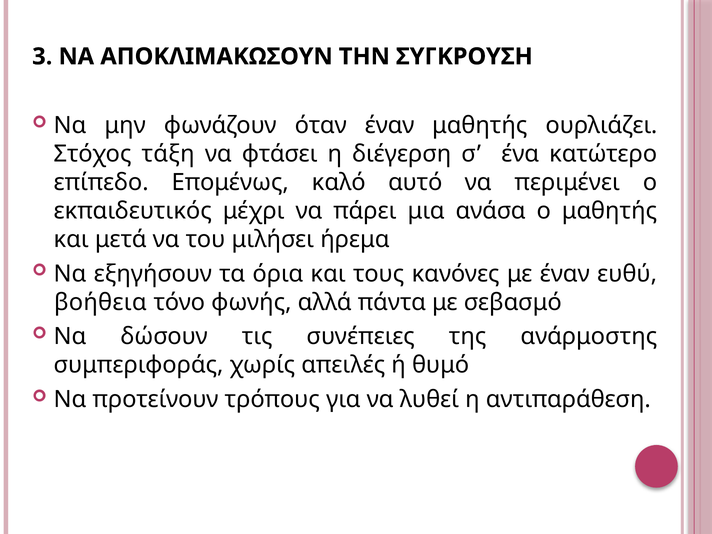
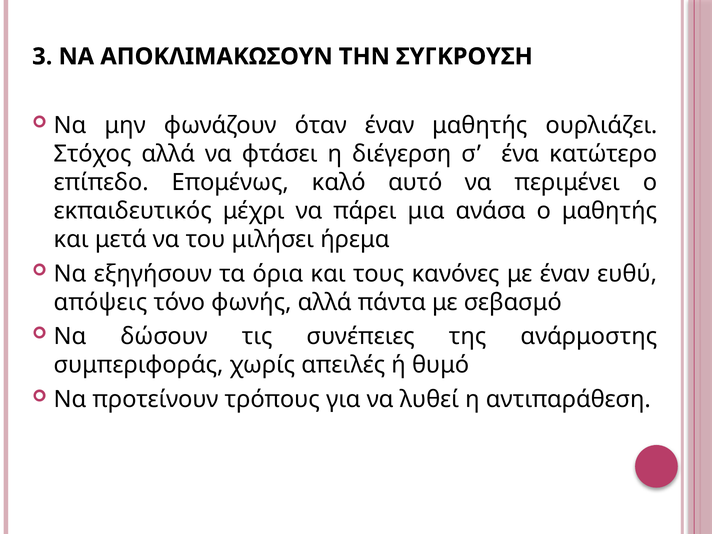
Στόχος τάξη: τάξη -> αλλά (168, 154)
βοήθεια: βοήθεια -> απόψεις (100, 302)
